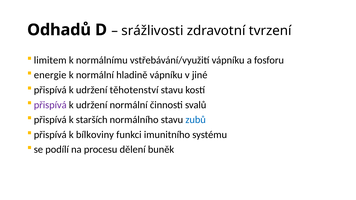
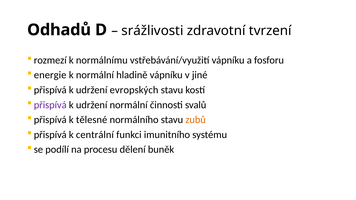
limitem: limitem -> rozmezí (50, 60)
těhotenství: těhotenství -> evropských (134, 90)
starších: starších -> tělesné (92, 120)
zubů colour: blue -> orange (196, 120)
bílkoviny: bílkoviny -> centrální (95, 135)
